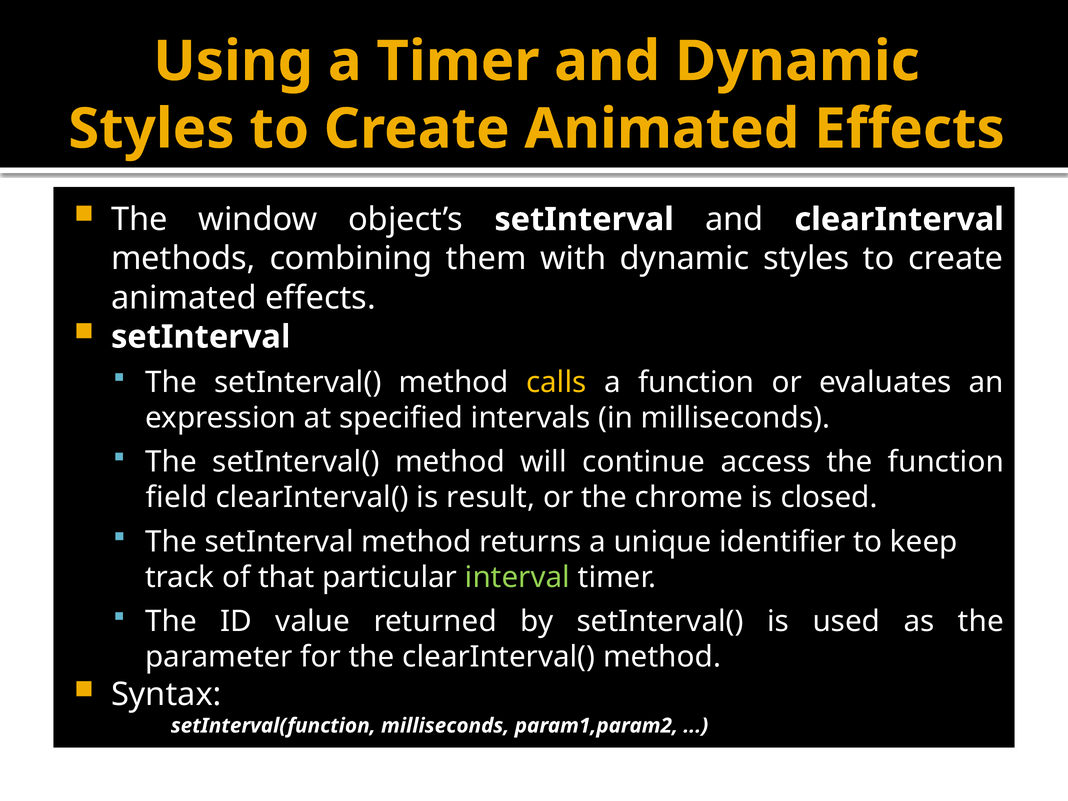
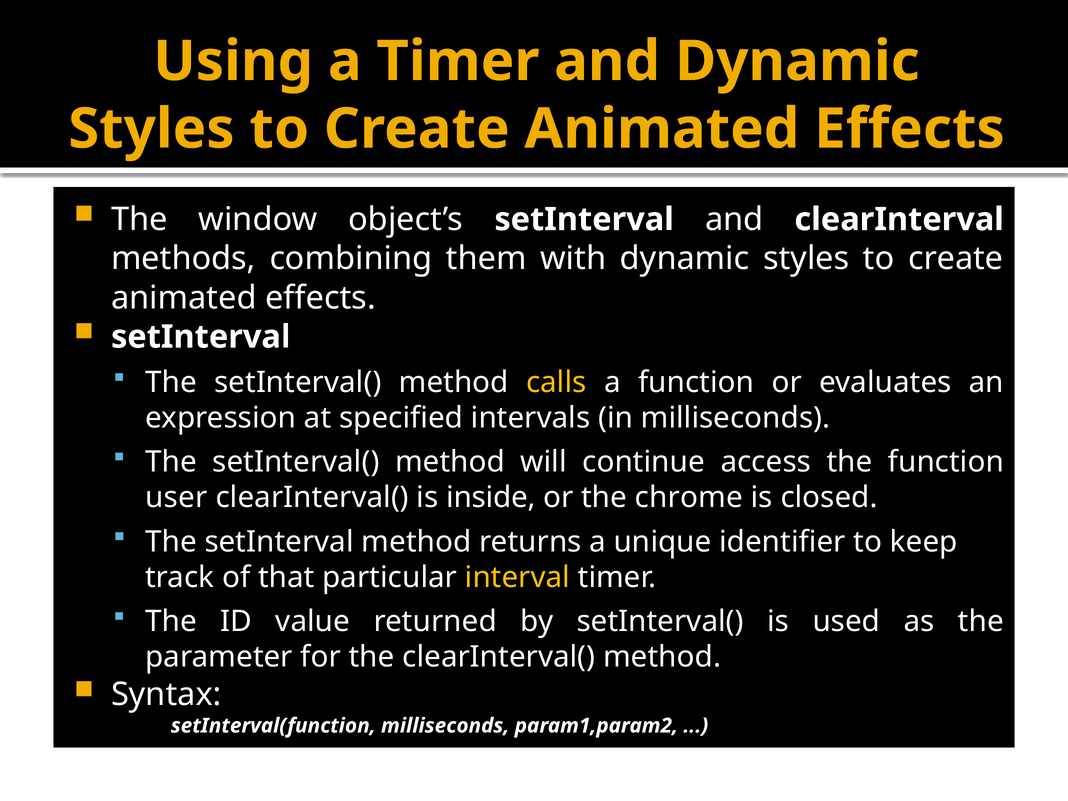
field: field -> user (176, 498)
result: result -> inside (491, 498)
interval colour: light green -> yellow (517, 577)
